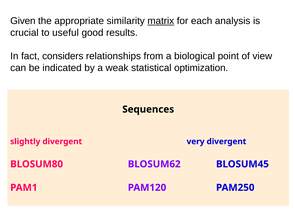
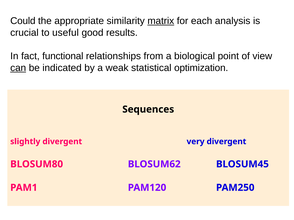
Given: Given -> Could (23, 21)
considers: considers -> functional (63, 56)
can underline: none -> present (18, 68)
